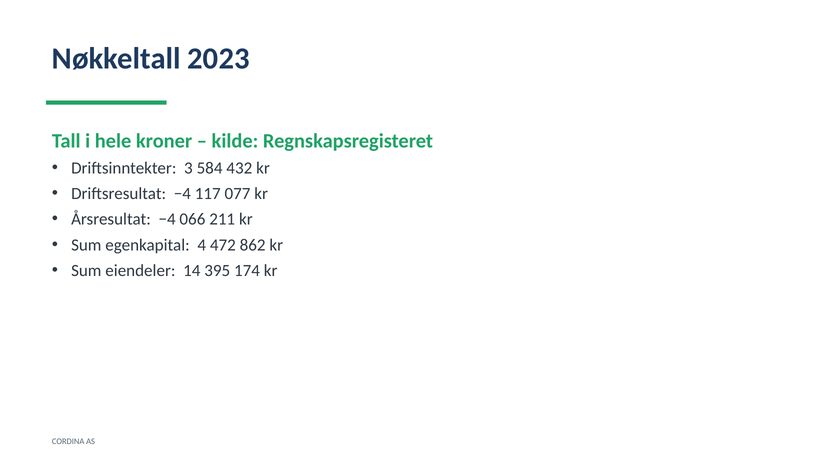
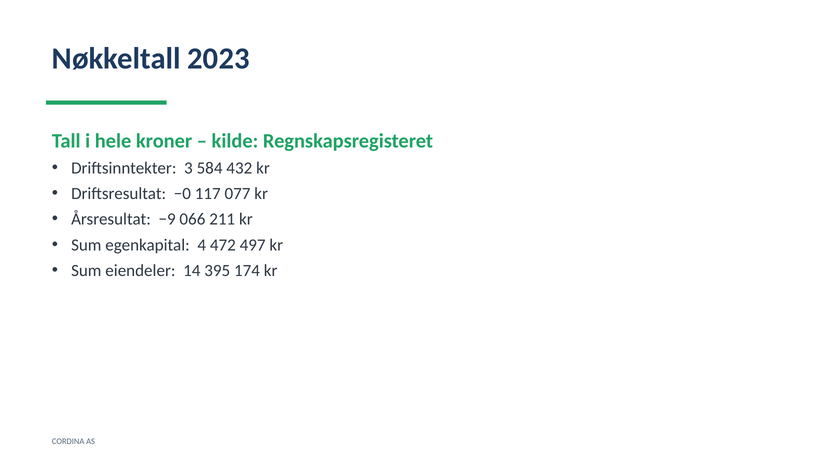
Driftsresultat −4: −4 -> −0 (182, 194)
Årsresultat −4: −4 -> −9 (167, 219)
862: 862 -> 497 (253, 245)
